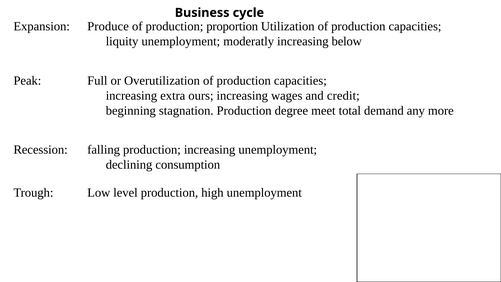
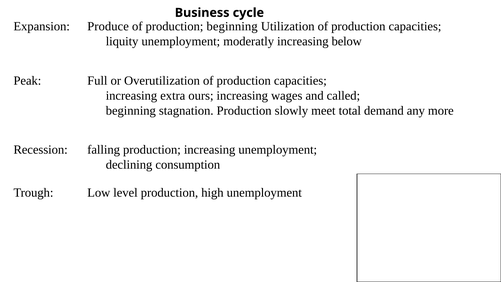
production proportion: proportion -> beginning (232, 26)
credit: credit -> called (343, 96)
degree: degree -> slowly (291, 111)
